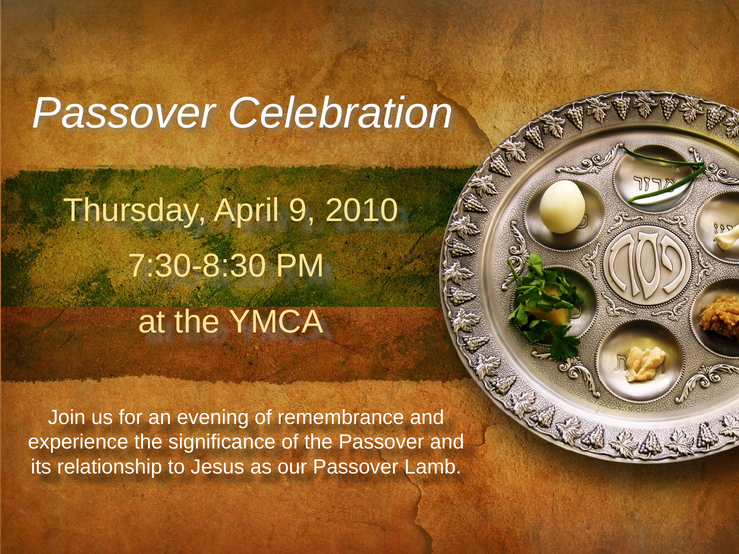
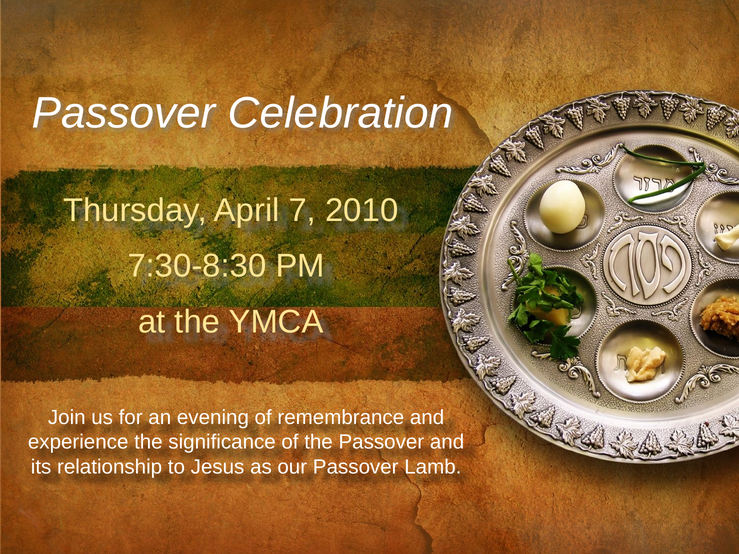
9: 9 -> 7 (302, 210)
